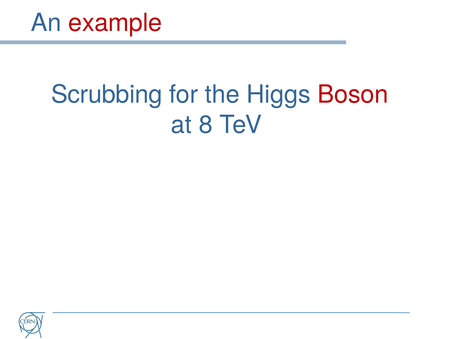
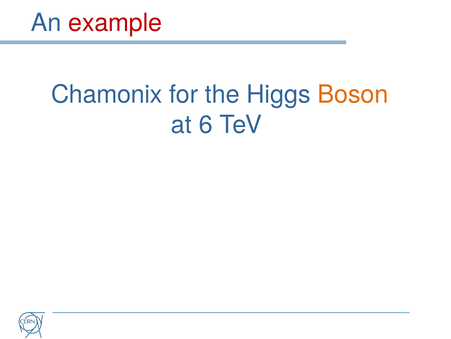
Scrubbing: Scrubbing -> Chamonix (107, 95)
Boson colour: red -> orange (353, 95)
8: 8 -> 6 (206, 125)
